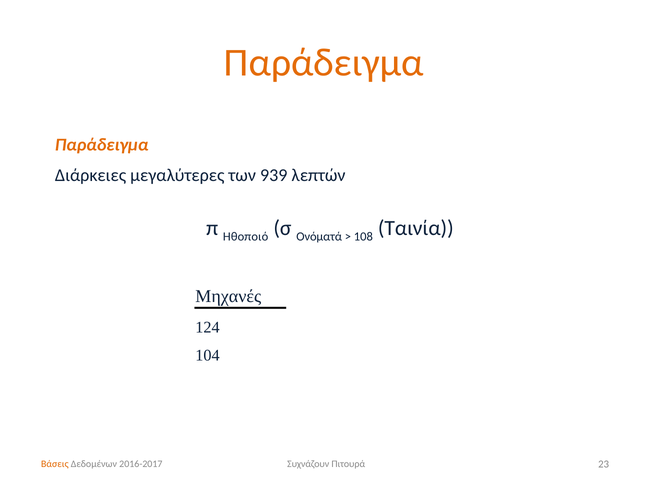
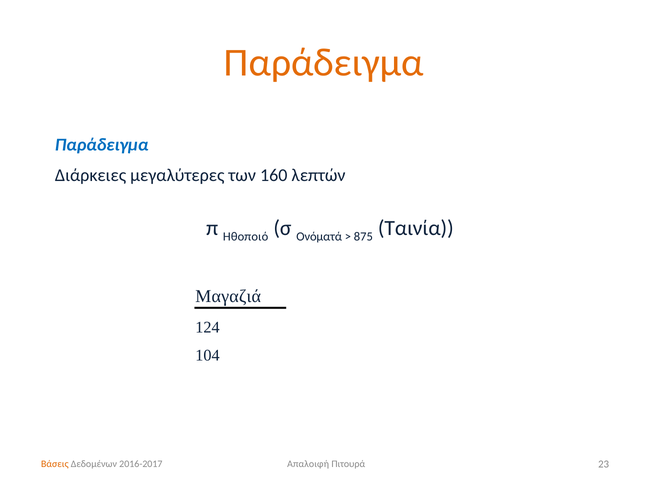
Παράδειγμα colour: orange -> blue (102, 145)
939: 939 -> 160 (274, 175)
108: 108 -> 875 (363, 237)
Μηχανές: Μηχανές -> Μαγαζιά (228, 296)
Συχνάζουν: Συχνάζουν -> Απαλοιφή (308, 464)
